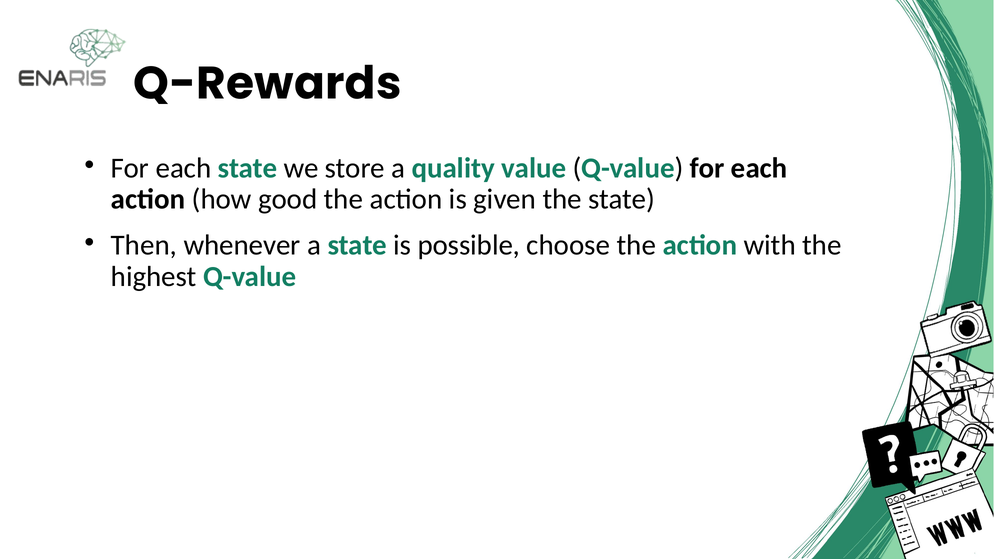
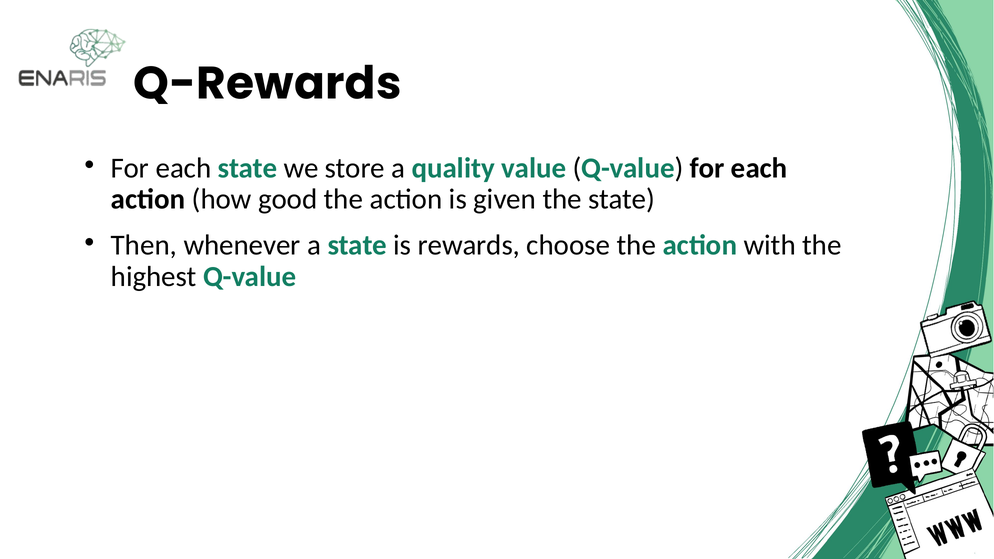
possible: possible -> rewards (469, 245)
